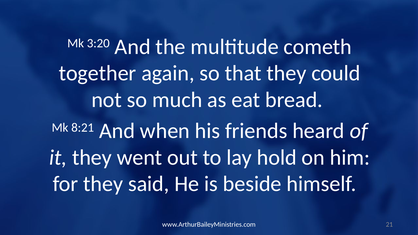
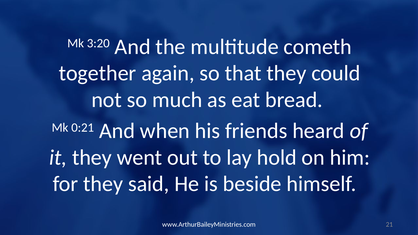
8:21: 8:21 -> 0:21 (83, 128)
